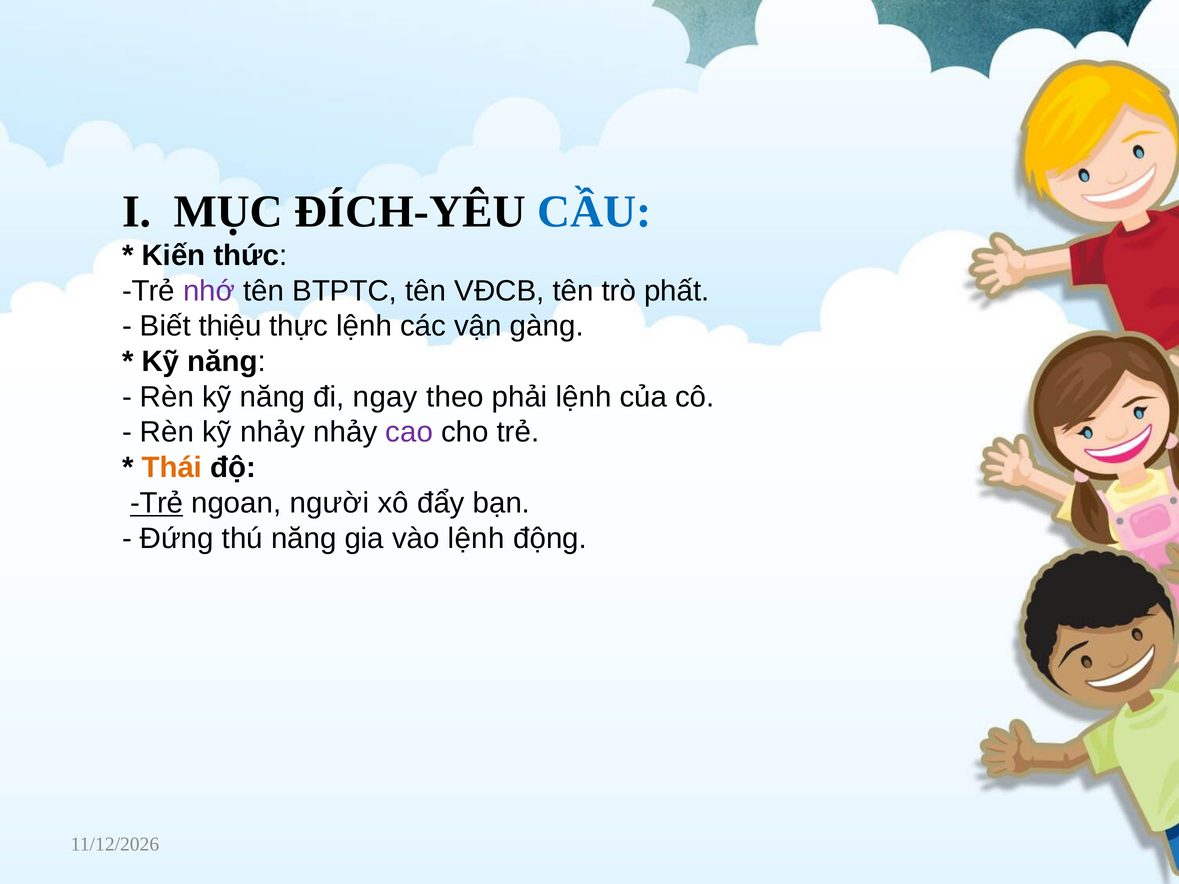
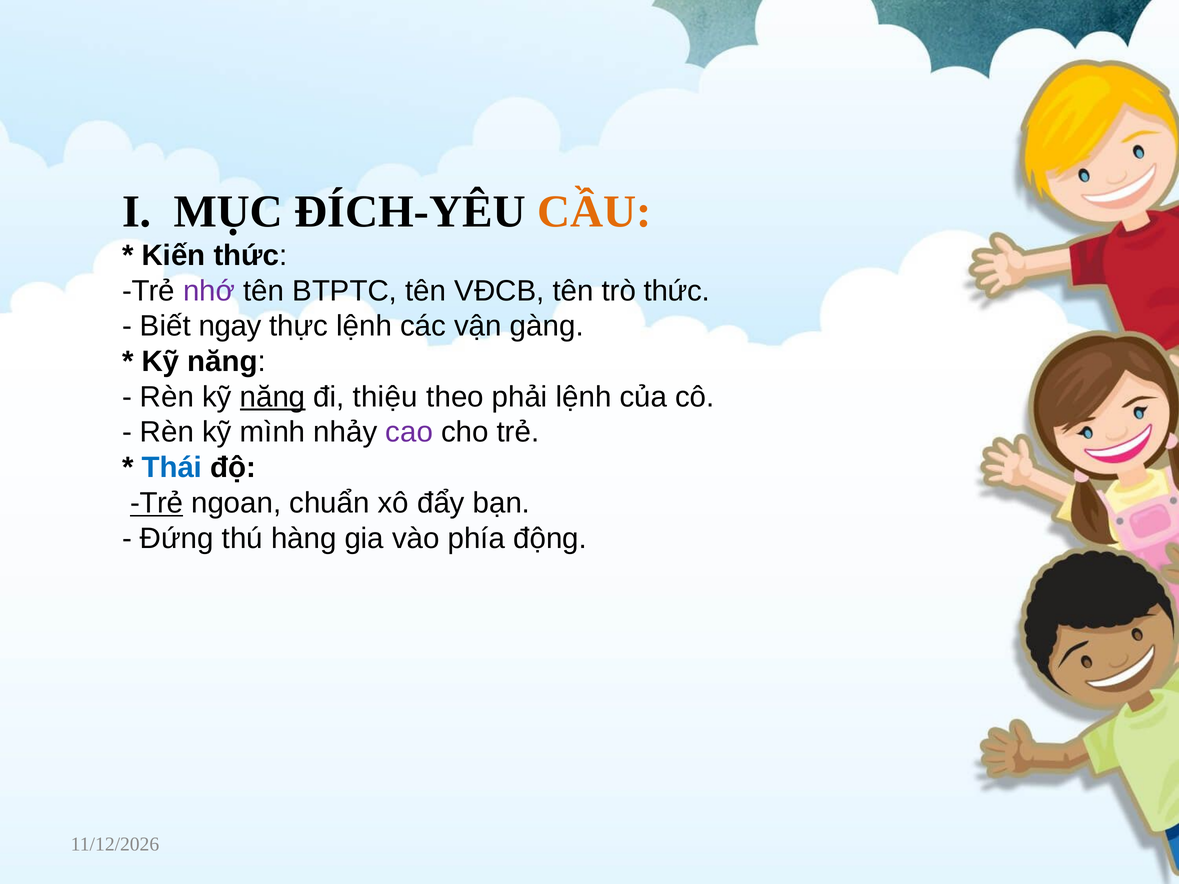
CẦU colour: blue -> orange (594, 211)
trò phất: phất -> thức (677, 291)
thiệu: thiệu -> ngay (230, 326)
năng underline: none -> present (273, 397)
ngay: ngay -> thiệu (385, 397)
kỹ nhảy: nhảy -> mình (273, 432)
Thái colour: orange -> blue (172, 468)
người: người -> chuẩn (329, 503)
thú năng: năng -> hàng (304, 539)
vào lệnh: lệnh -> phía (476, 539)
